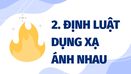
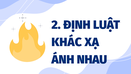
DỤNG: DỤNG -> KHÁC (67, 42)
